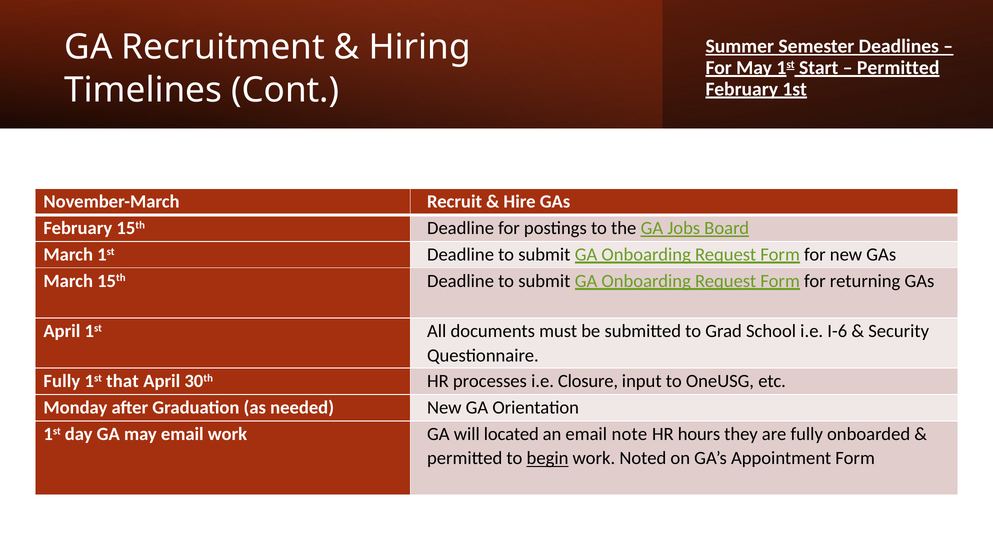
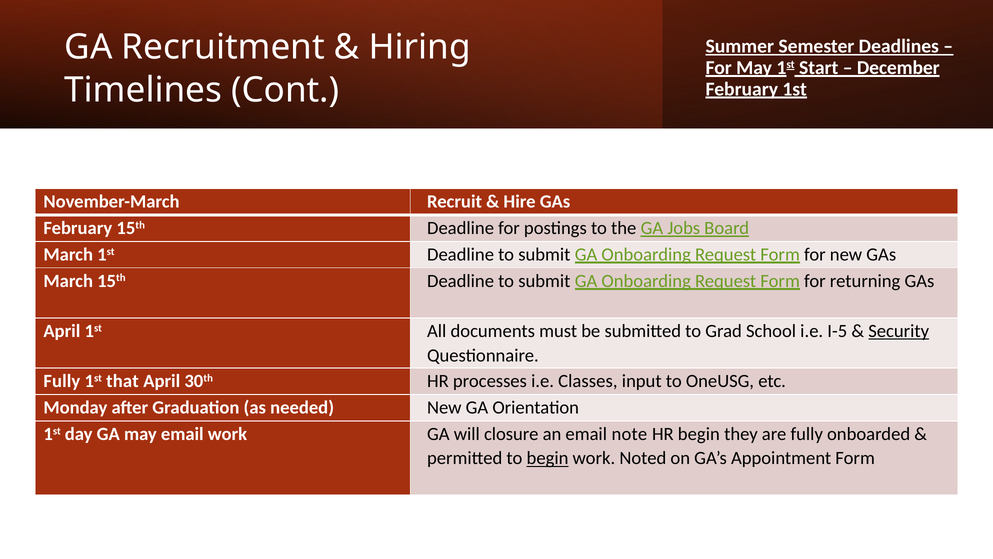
Permitted: Permitted -> December (898, 68)
I-6: I-6 -> I-5 (837, 331)
Security underline: none -> present (899, 331)
Closure: Closure -> Classes (588, 381)
located: located -> closure (511, 434)
HR hours: hours -> begin (699, 434)
